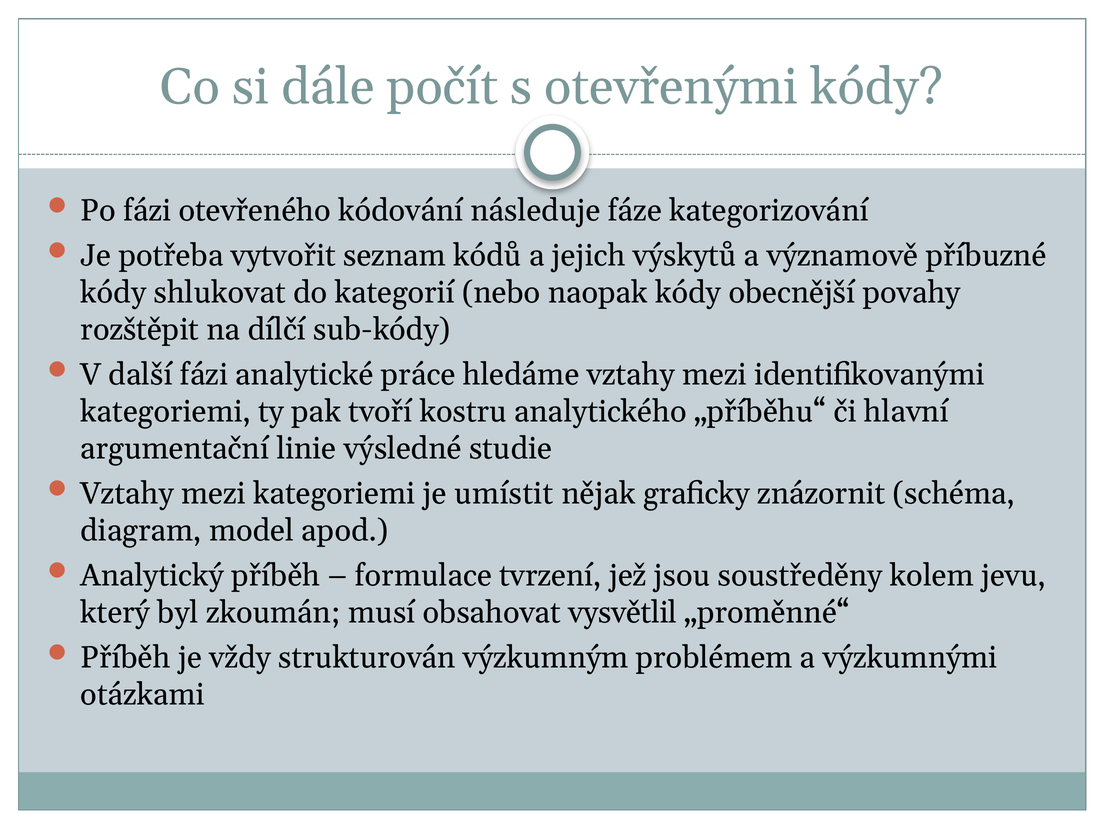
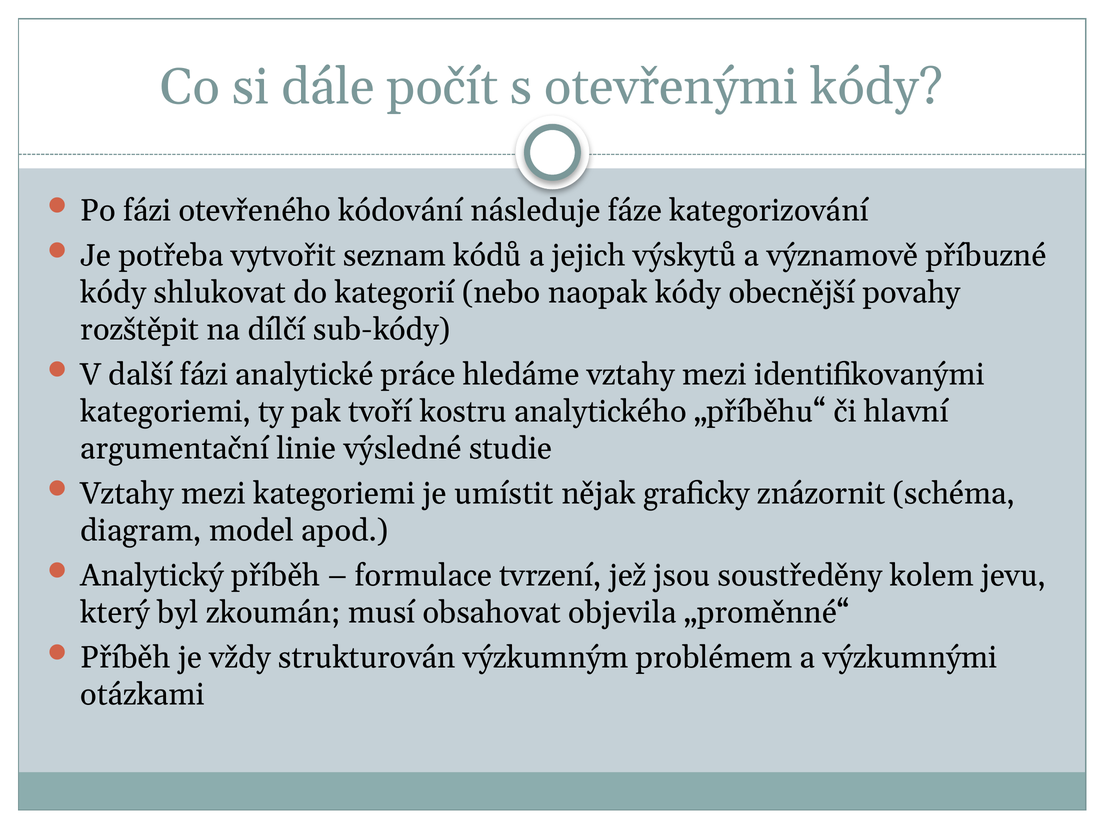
vysvětlil: vysvětlil -> objevila (623, 612)
